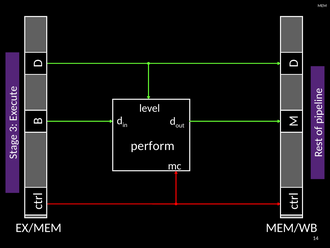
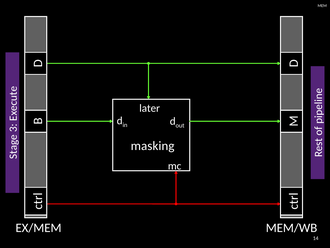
level: level -> later (150, 108)
perform: perform -> masking (153, 146)
